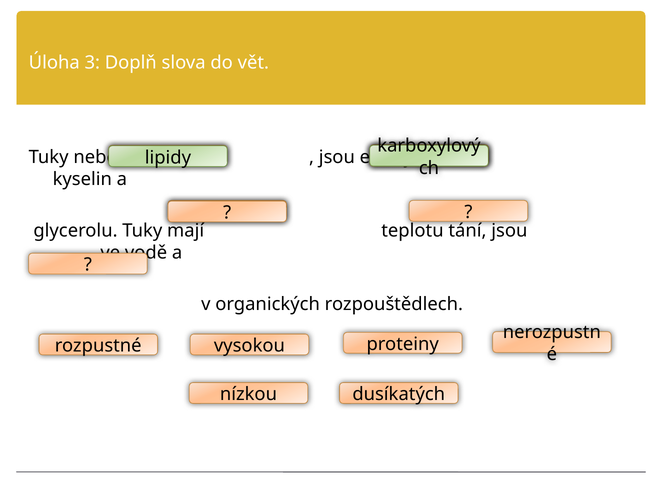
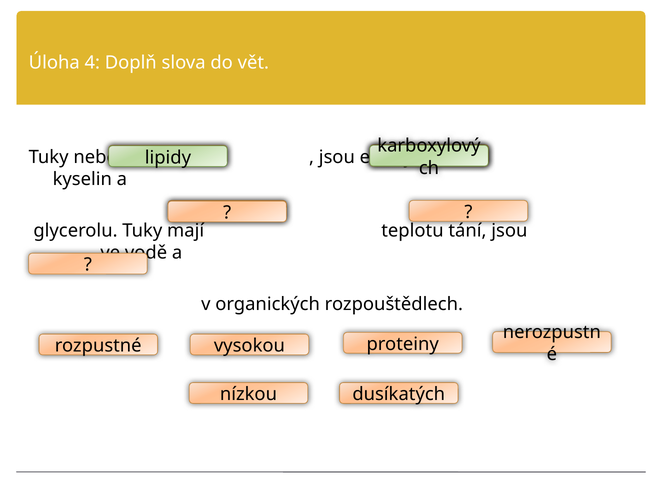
3: 3 -> 4 (92, 63)
